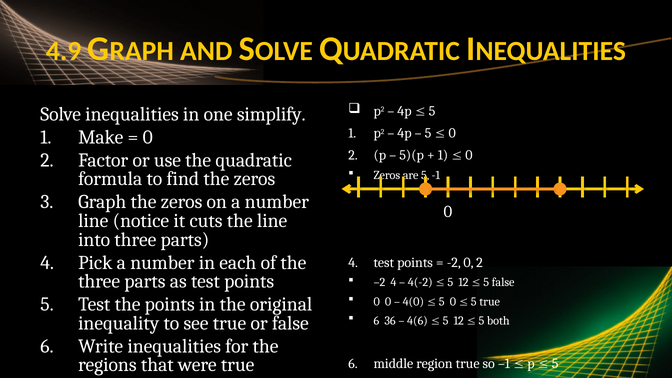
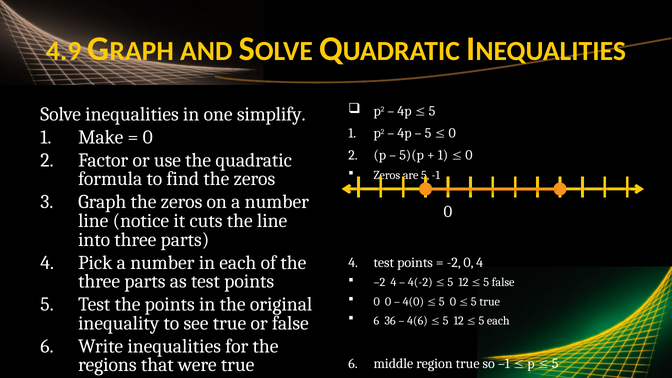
-2 0 2: 2 -> 4 (480, 262)
5 both: both -> each (498, 321)
